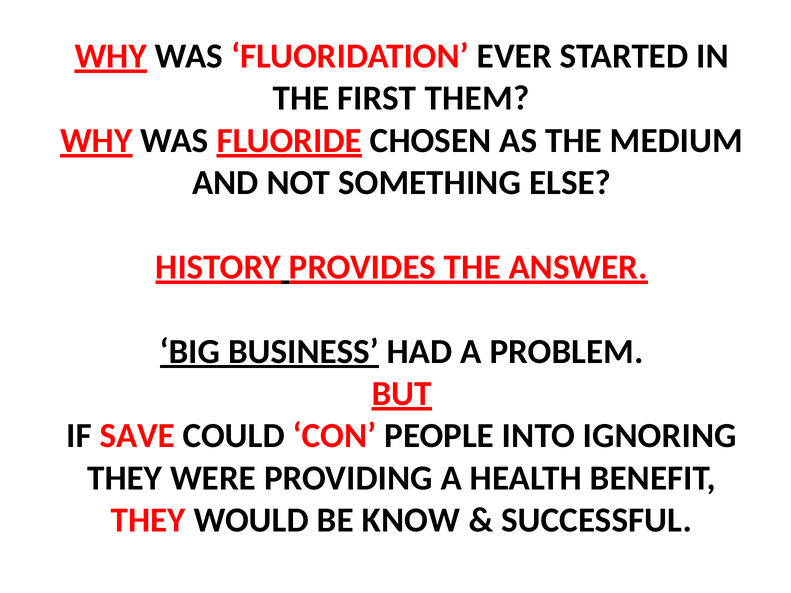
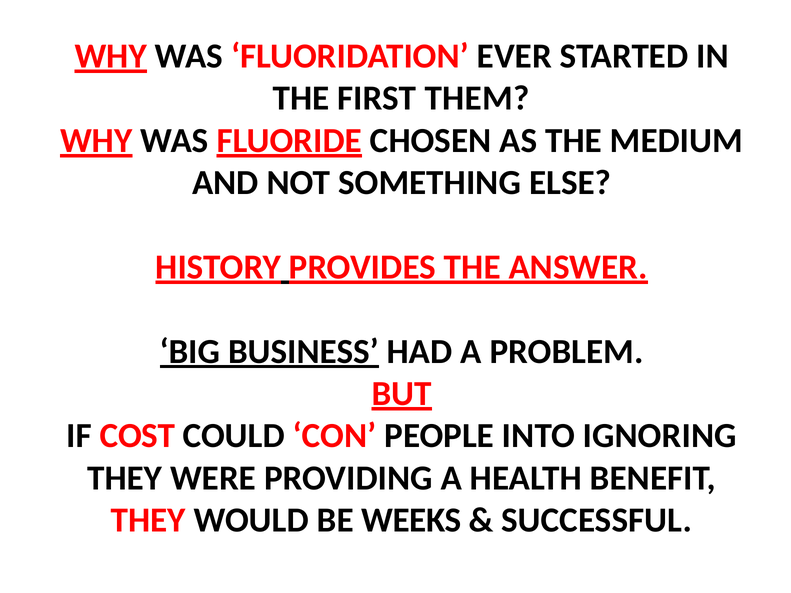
SAVE: SAVE -> COST (137, 436)
KNOW: KNOW -> WEEKS (411, 520)
